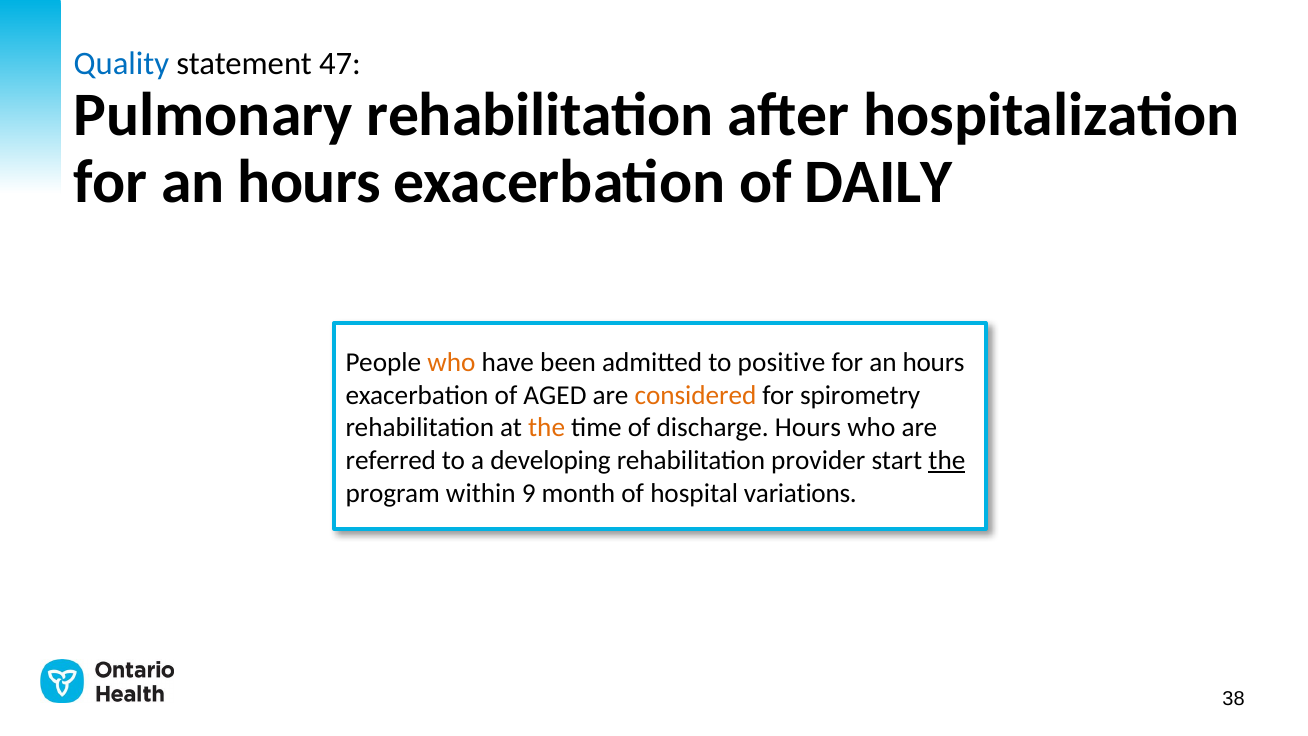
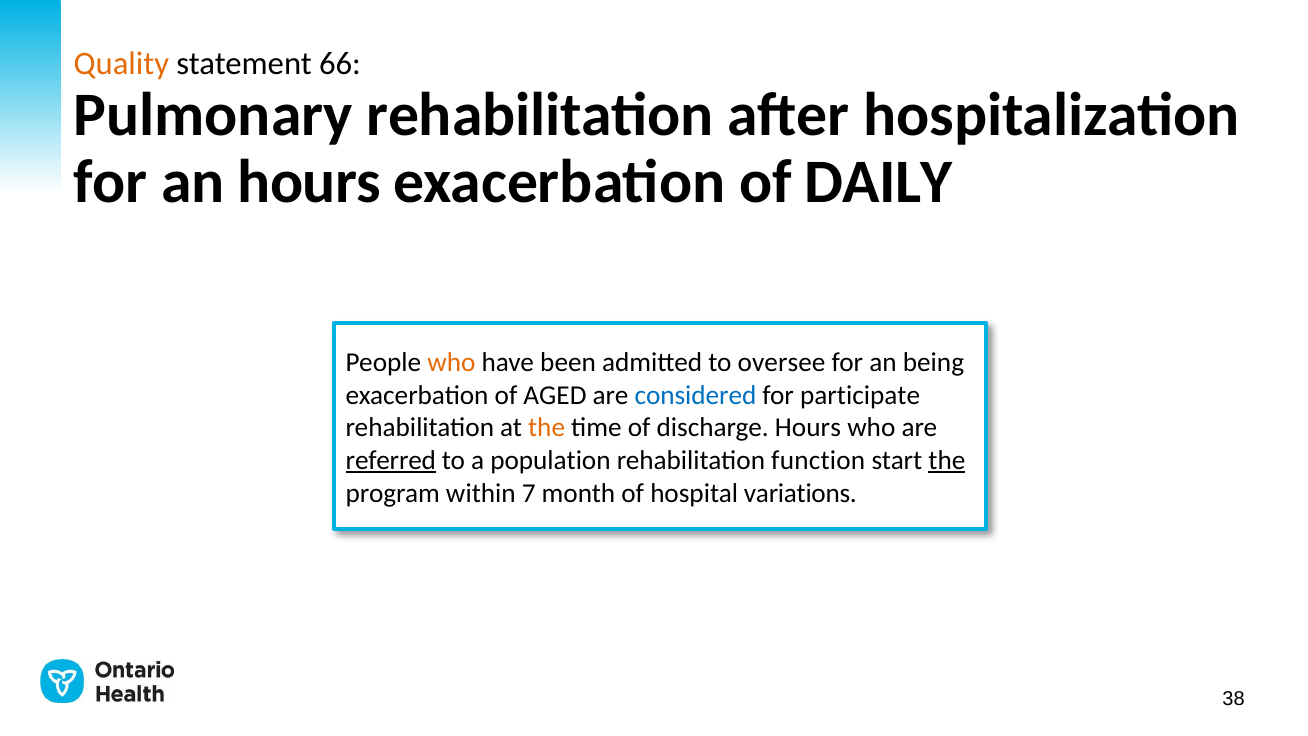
Quality colour: blue -> orange (121, 64)
47: 47 -> 66 (340, 64)
positive: positive -> oversee (782, 362)
hours: hours -> being (933, 362)
considered colour: orange -> blue (696, 395)
spirometry: spirometry -> participate (860, 395)
referred underline: none -> present (391, 460)
developing: developing -> population (550, 460)
provider: provider -> function (818, 460)
9: 9 -> 7 (529, 493)
